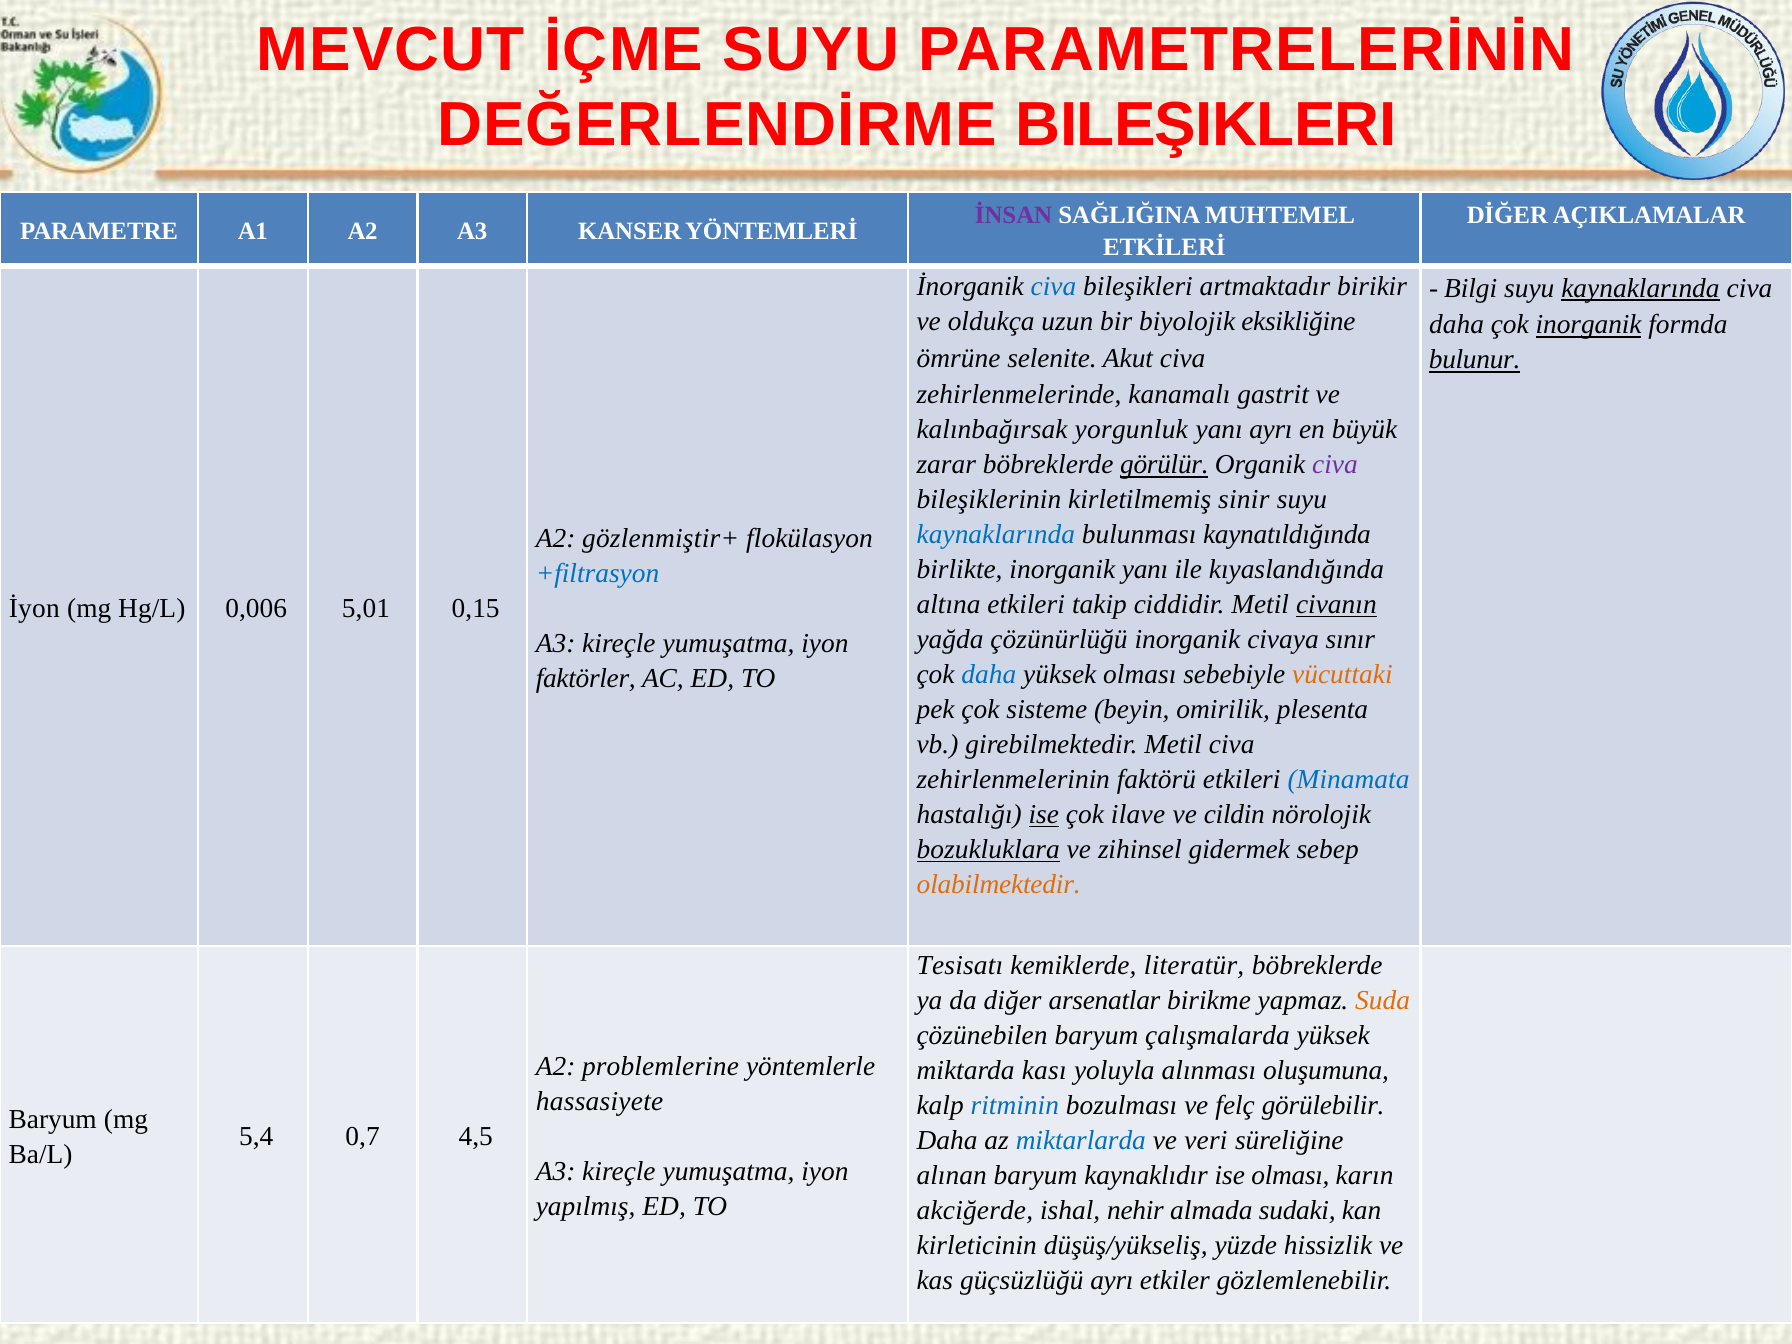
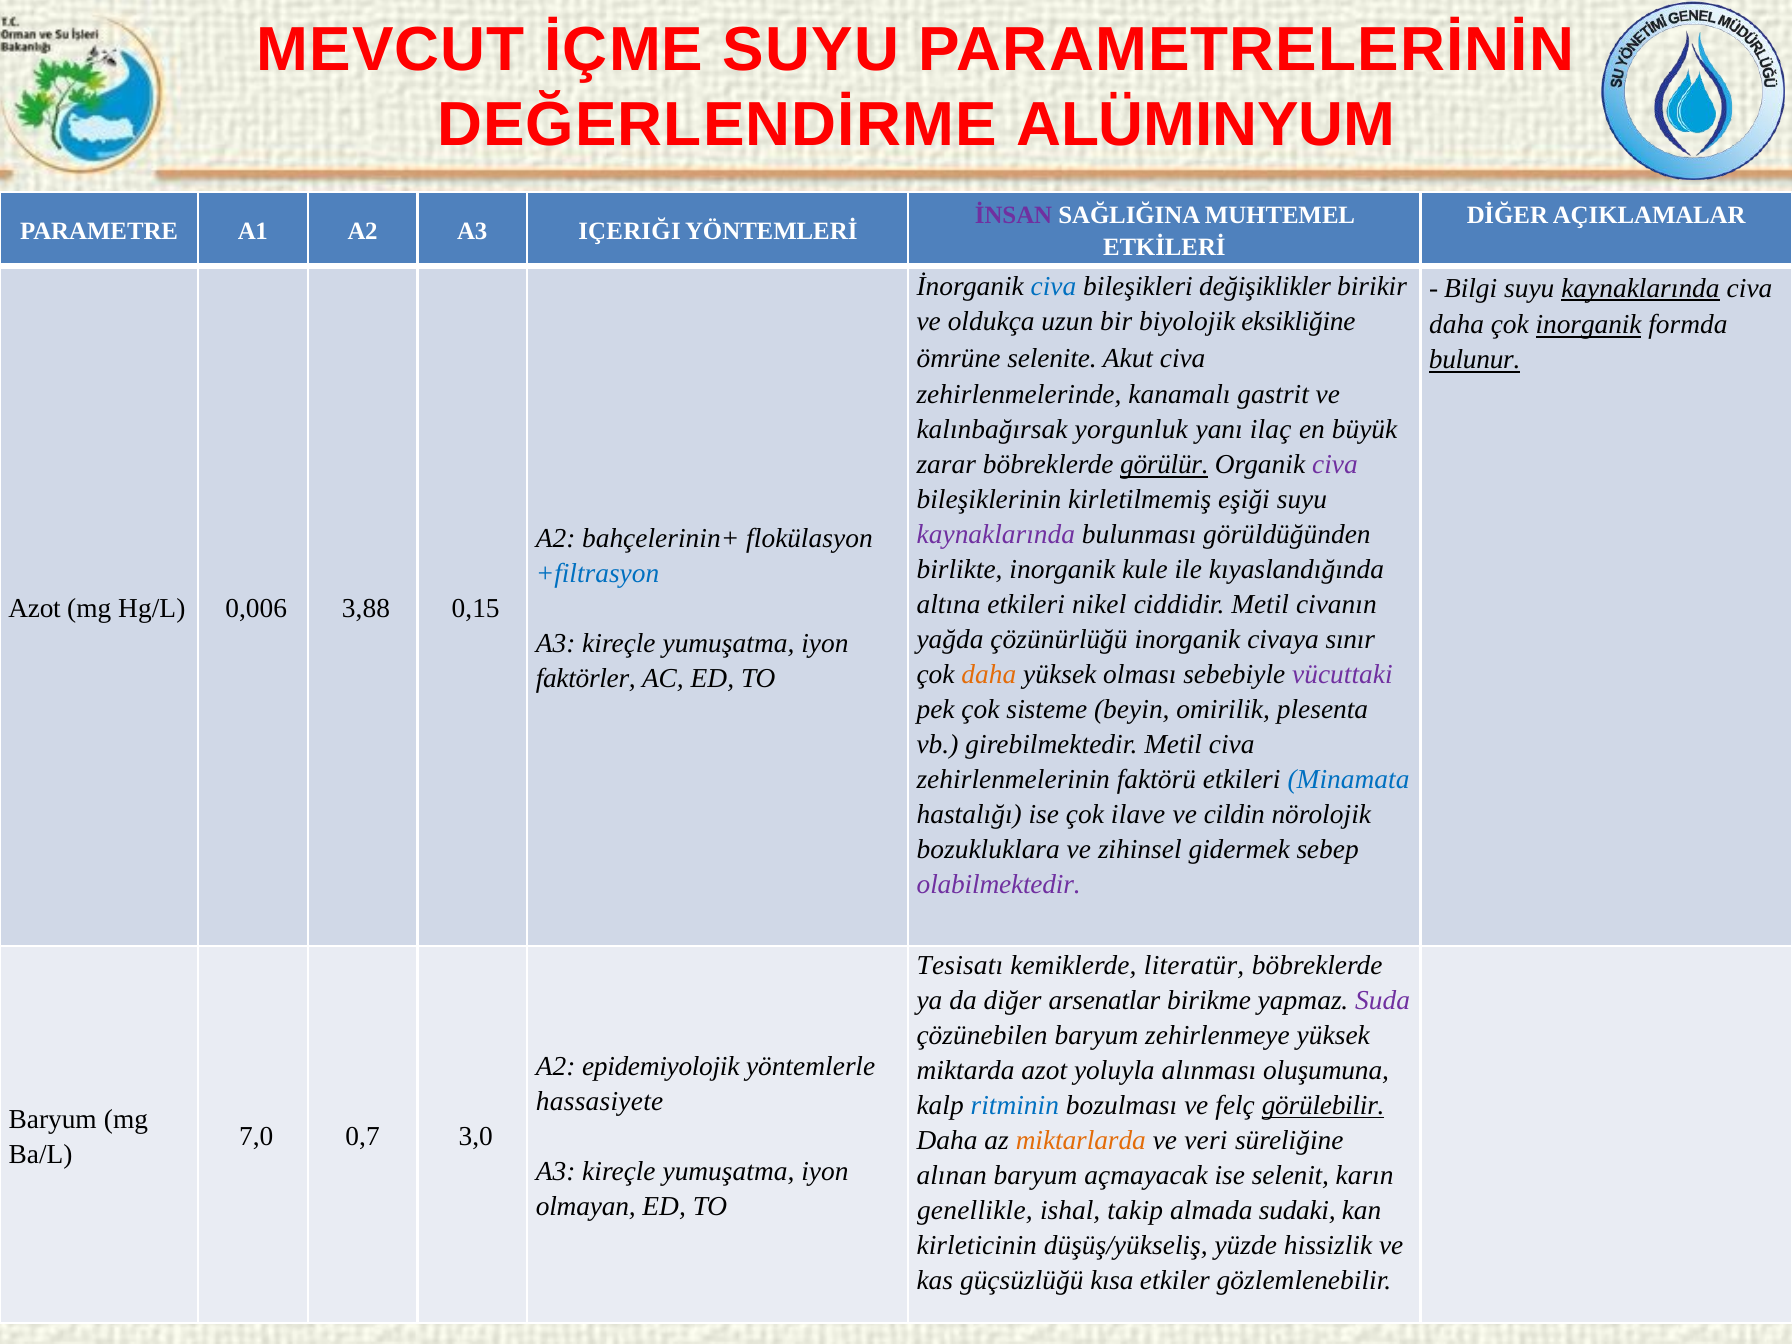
DEĞERLENDİRME BILEŞIKLERI: BILEŞIKLERI -> ALÜMINYUM (1206, 125)
KANSER: KANSER -> IÇERIĞI (629, 231)
artmaktadır: artmaktadır -> değişiklikler (1265, 286)
yanı ayrı: ayrı -> ilaç (1271, 430)
sinir: sinir -> eşiği (1244, 500)
kaynaklarında colour: blue -> purple (996, 535)
kaynatıldığında: kaynatıldığında -> görüldüğünden (1287, 535)
gözlenmiştir+: gözlenmiştir+ -> bahçelerinin+ (661, 538)
inorganik yanı: yanı -> kule (1145, 570)
takip: takip -> nikel (1099, 605)
civanın underline: present -> none (1336, 605)
İyon: İyon -> Azot (35, 608)
5,01: 5,01 -> 3,88 (366, 608)
daha colour: blue -> orange (989, 675)
vücuttaki colour: orange -> purple (1342, 675)
ise underline: present -> none (1044, 815)
bozukluklara underline: present -> none (988, 850)
olabilmektedir colour: orange -> purple (999, 885)
Suda colour: orange -> purple (1383, 1001)
çalışmalarda: çalışmalarda -> zehirlenmeye (1217, 1036)
problemlerine: problemlerine -> epidemiyolojik (661, 1067)
miktarda kası: kası -> azot (1044, 1071)
görülebilir underline: none -> present (1323, 1106)
5,4: 5,4 -> 7,0 (256, 1137)
4,5: 4,5 -> 3,0 (476, 1137)
miktarlarda colour: blue -> orange (1081, 1141)
kaynaklıdır: kaynaklıdır -> açmayacak (1146, 1176)
ise olması: olması -> selenit (1290, 1176)
yapılmış: yapılmış -> olmayan (586, 1207)
akciğerde: akciğerde -> genellikle (975, 1211)
nehir: nehir -> takip (1135, 1211)
güçsüzlüğü ayrı: ayrı -> kısa (1112, 1281)
